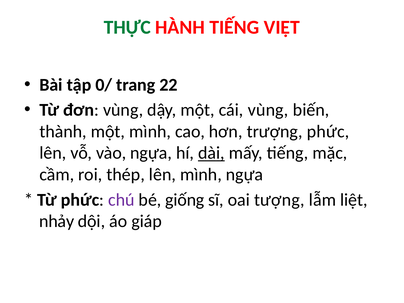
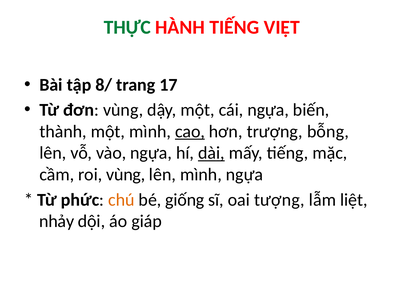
0/: 0/ -> 8/ (104, 85)
22: 22 -> 17 (169, 85)
cái vùng: vùng -> ngựa (268, 110)
cao underline: none -> present (190, 131)
trượng phức: phức -> bỗng (328, 131)
roi thép: thép -> vùng (126, 175)
chú colour: purple -> orange (121, 200)
